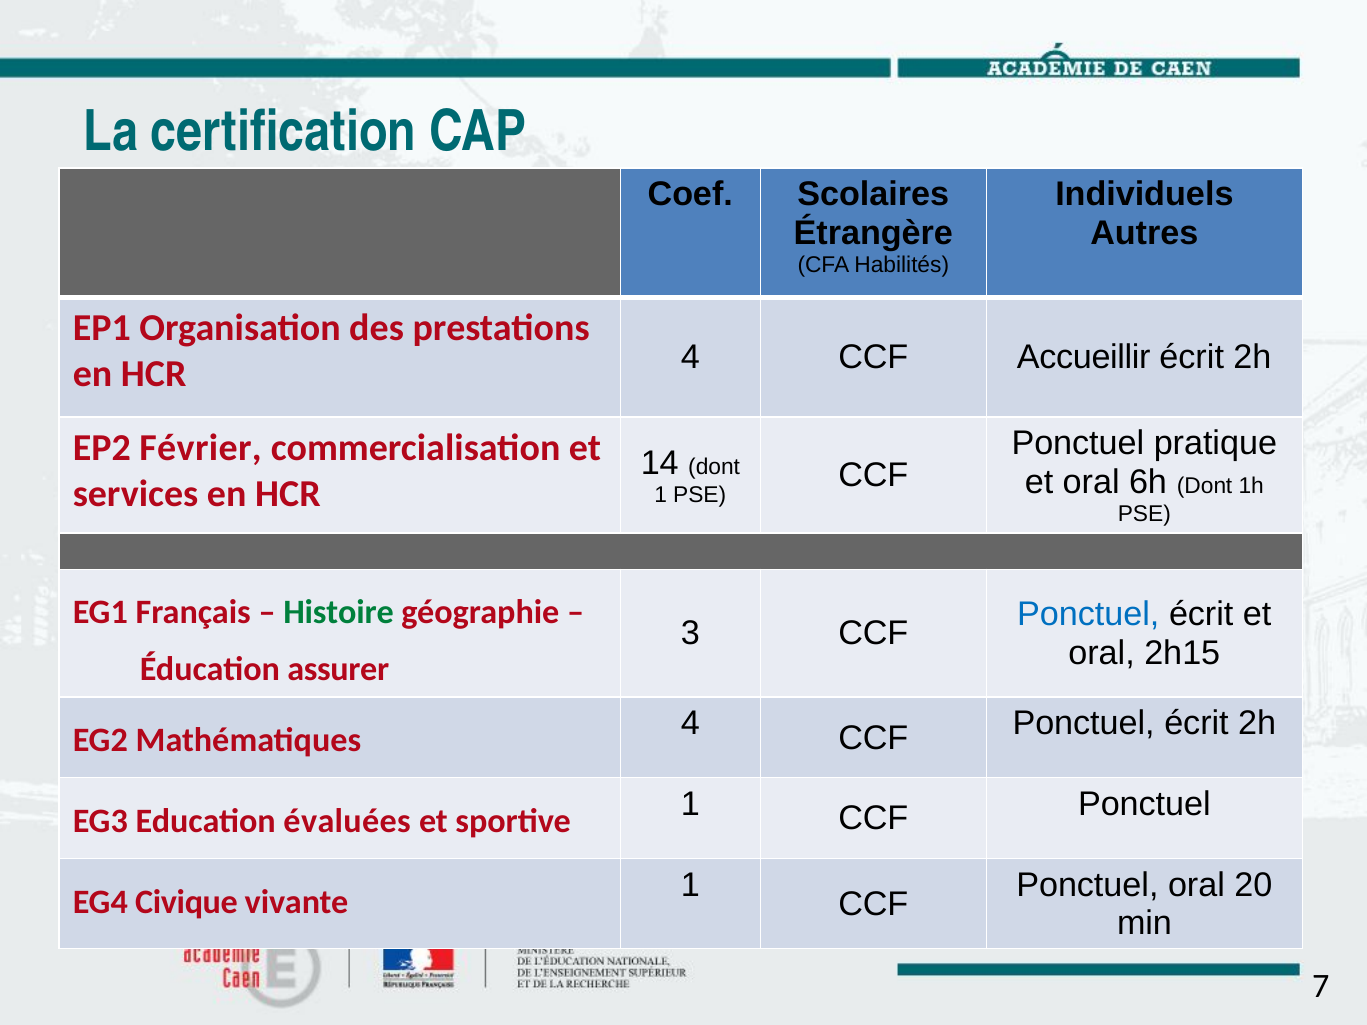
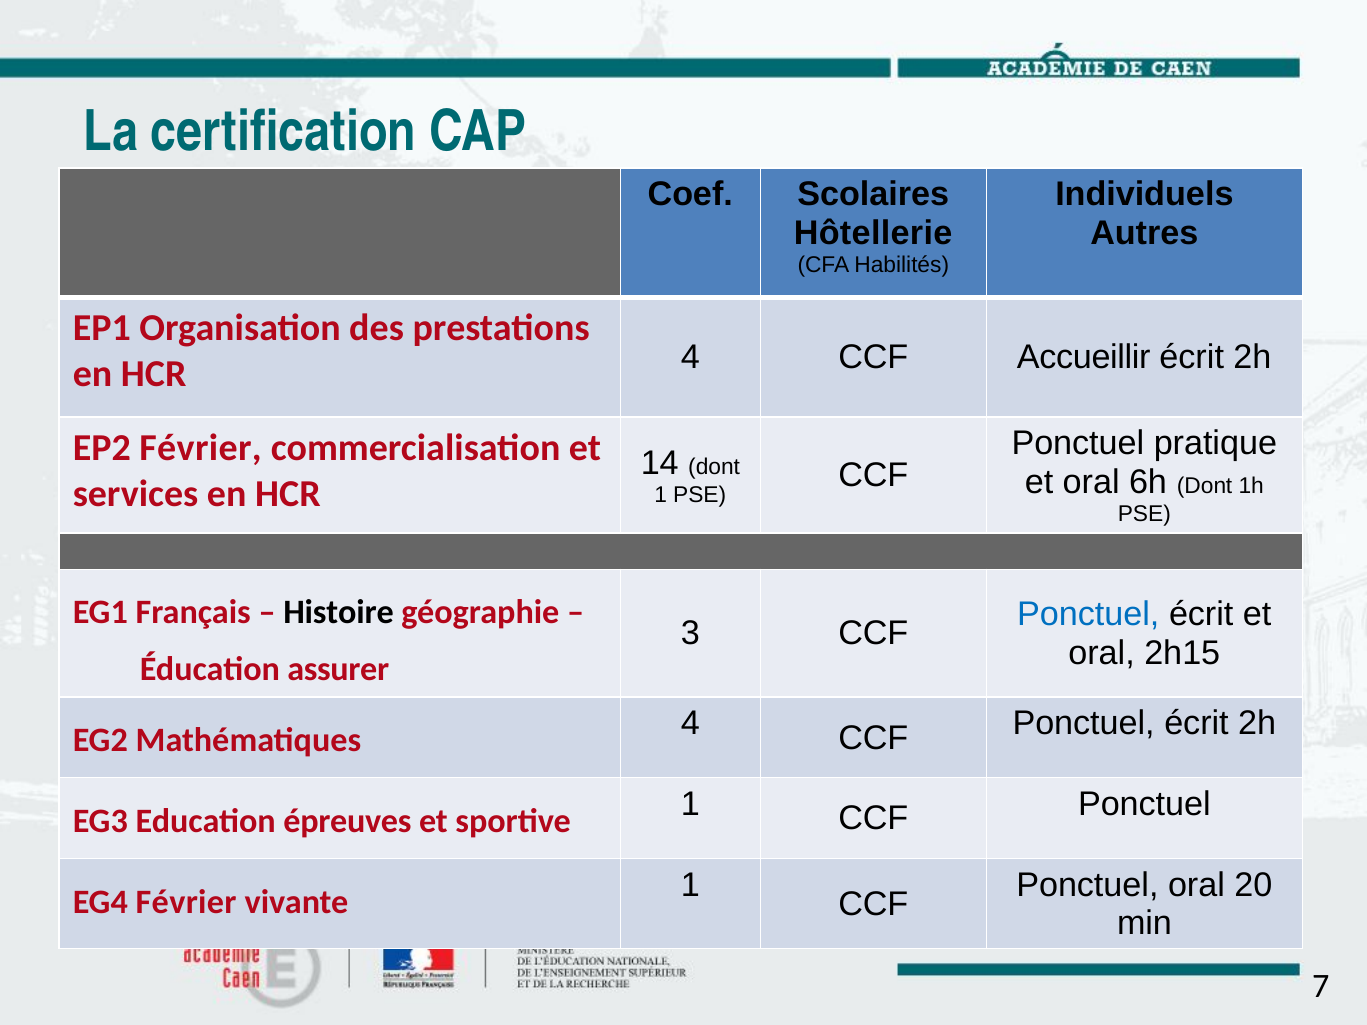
Étrangère: Étrangère -> Hôtellerie (873, 233)
Histoire colour: green -> black (339, 613)
évaluées: évaluées -> épreuves (347, 821)
EG4 Civique: Civique -> Février (186, 902)
